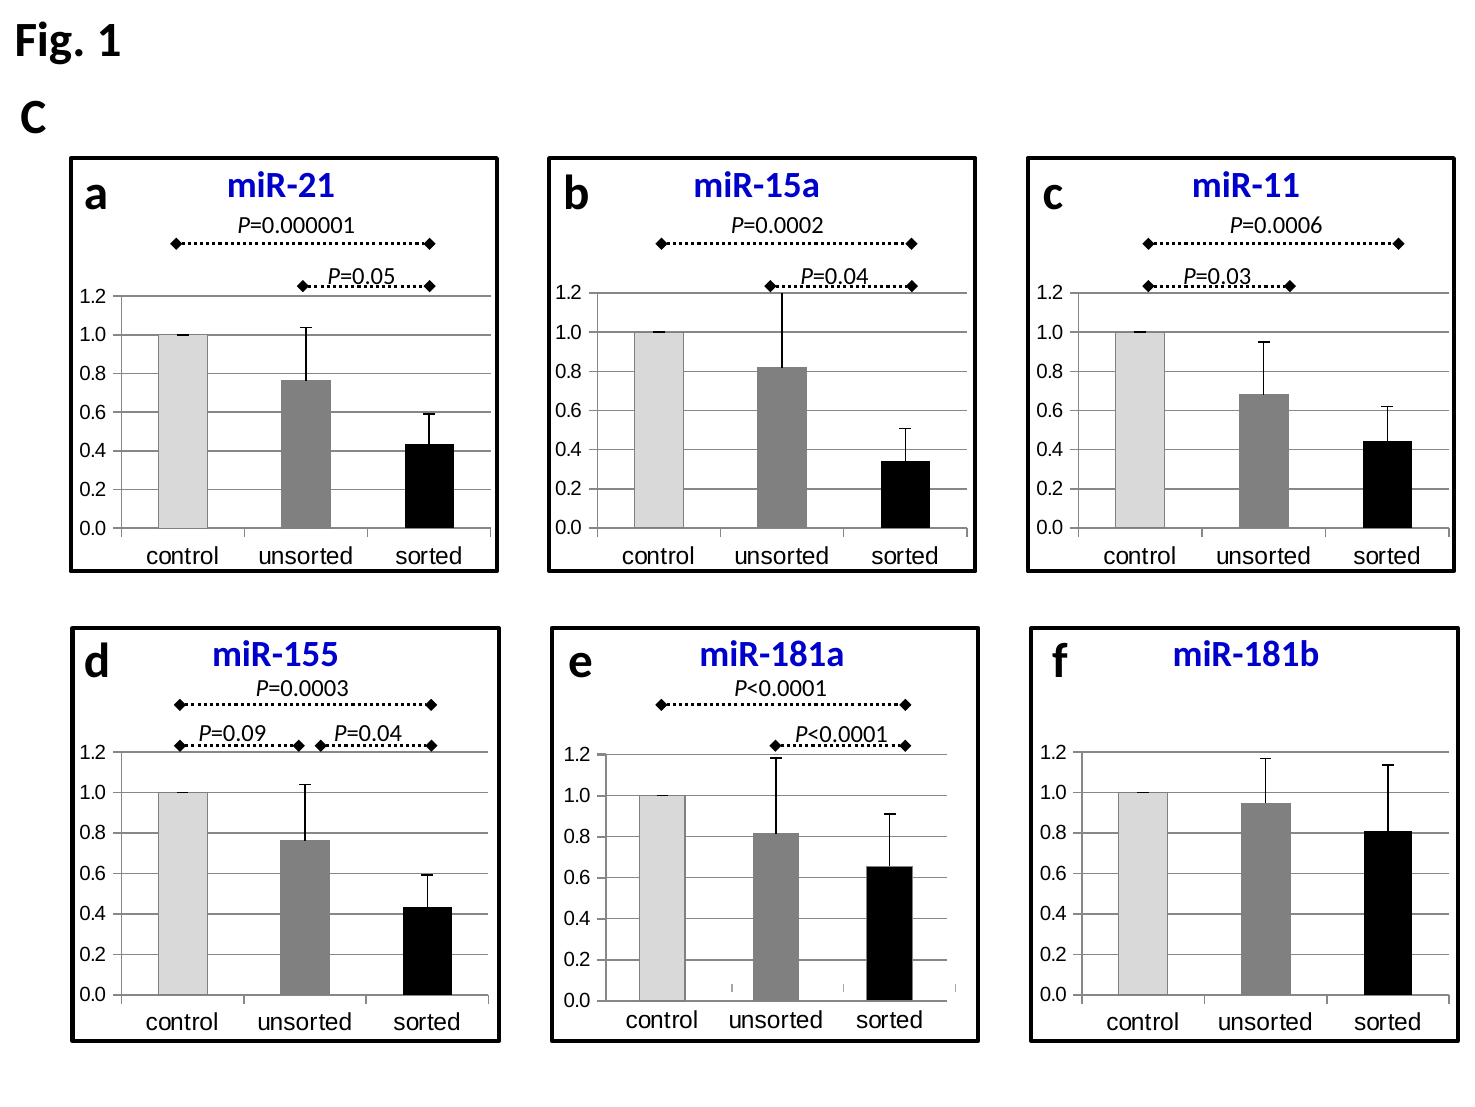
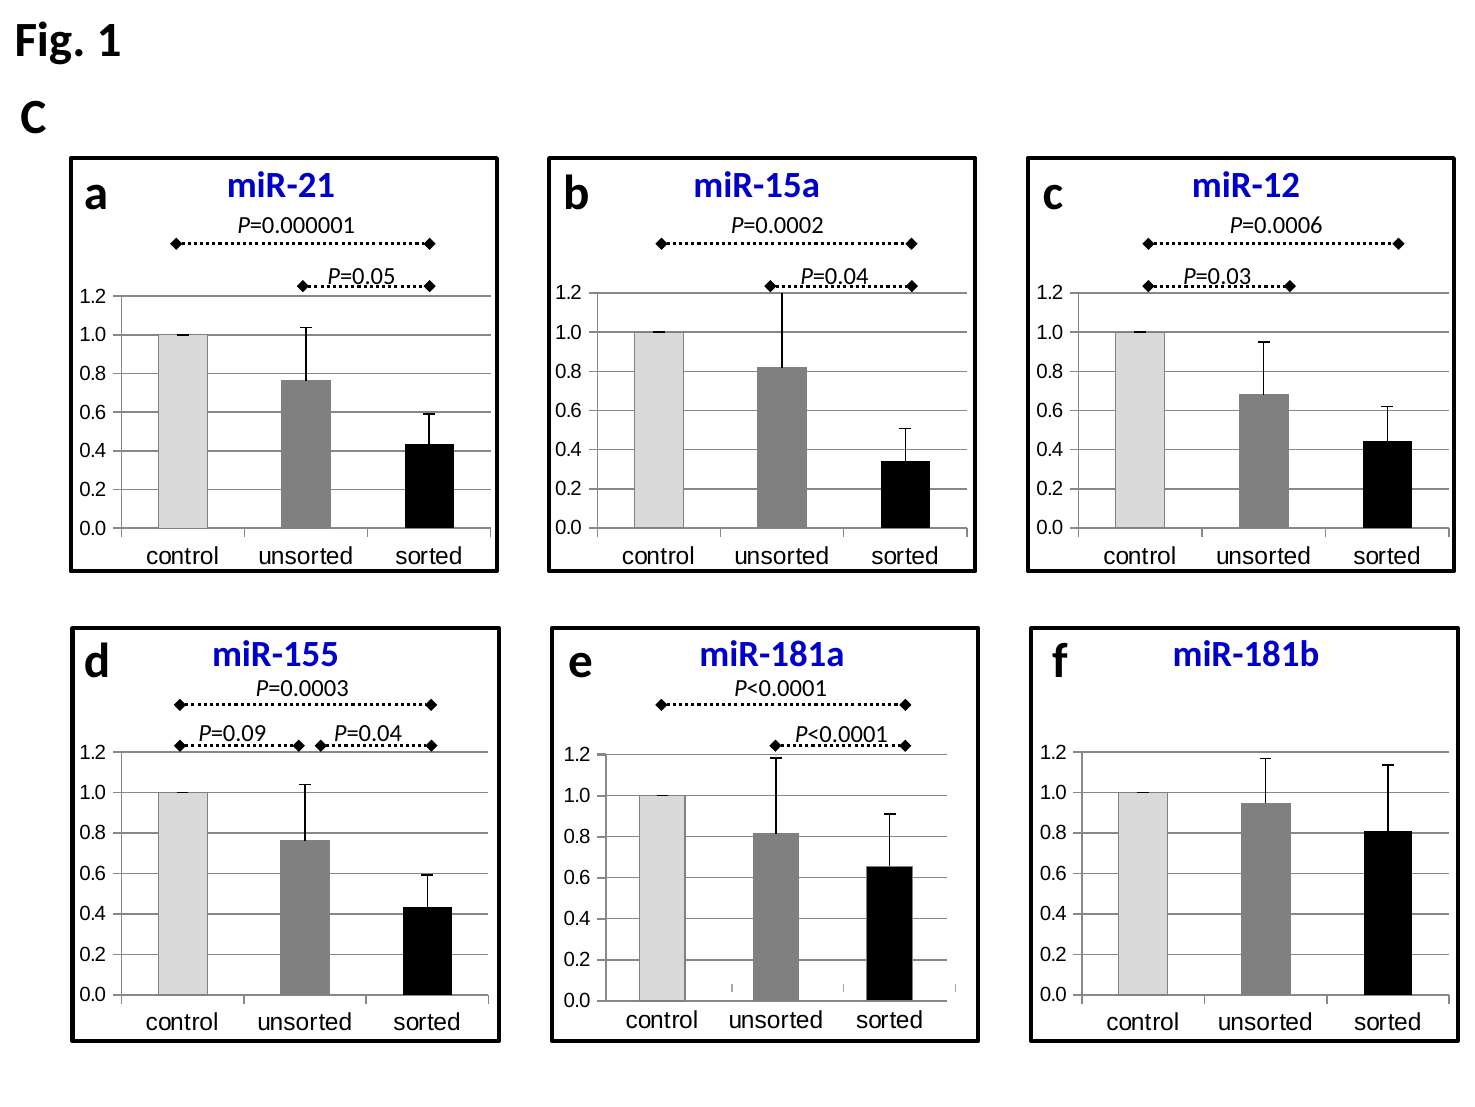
miR-11: miR-11 -> miR-12 (1246, 185)
